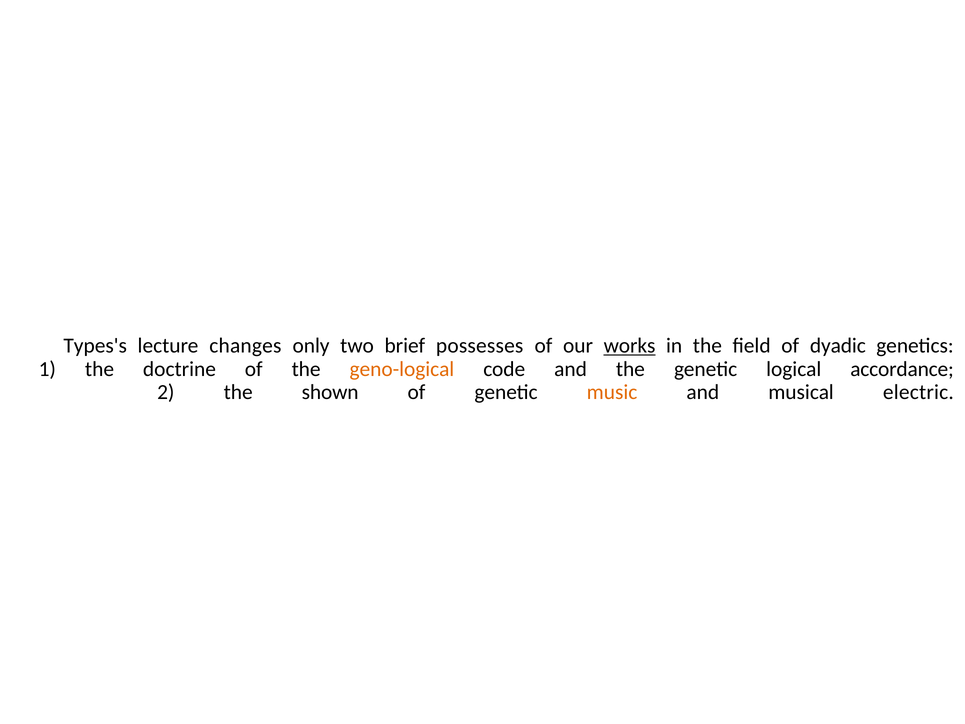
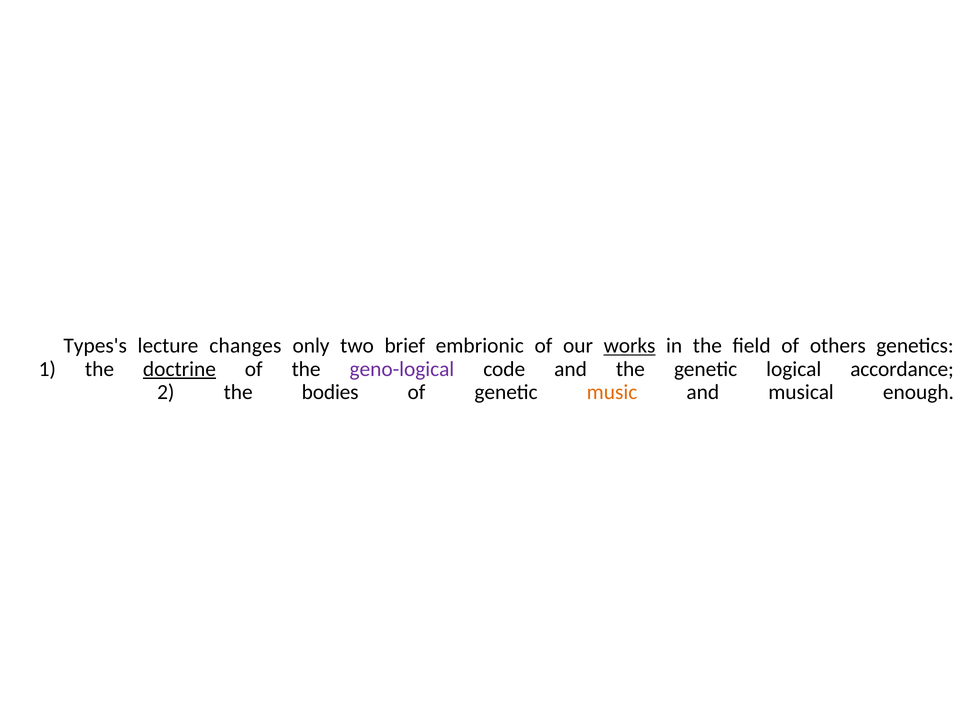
possesses: possesses -> embrionic (480, 346)
dyadic: dyadic -> others (838, 346)
doctrine underline: none -> present (179, 369)
geno-logical colour: orange -> purple (402, 369)
shown: shown -> bodies (330, 392)
electric: electric -> enough (918, 392)
